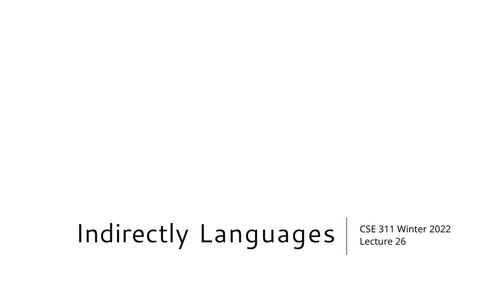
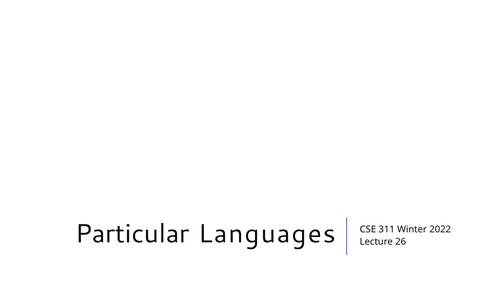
Indirectly: Indirectly -> Particular (132, 234)
